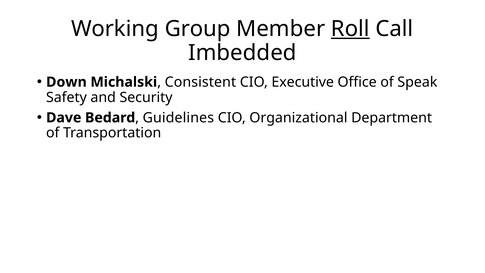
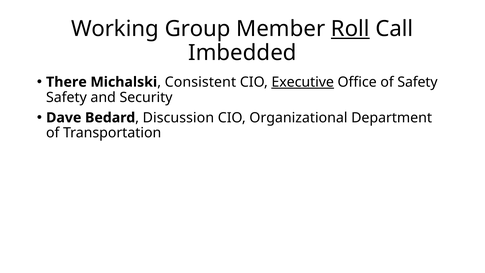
Down: Down -> There (66, 82)
Executive underline: none -> present (303, 82)
of Speak: Speak -> Safety (417, 82)
Guidelines: Guidelines -> Discussion (178, 118)
